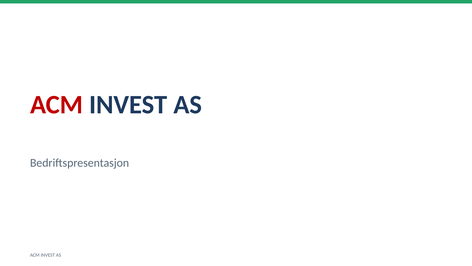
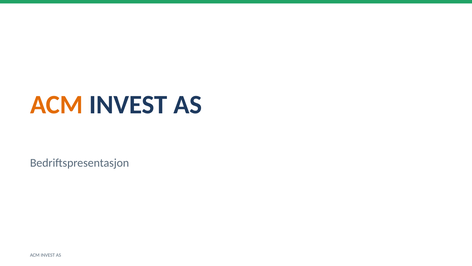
ACM colour: red -> orange (57, 105)
